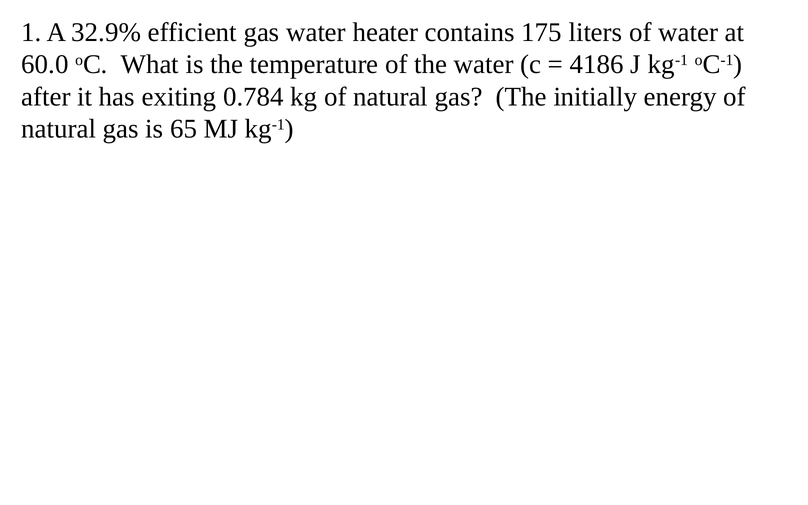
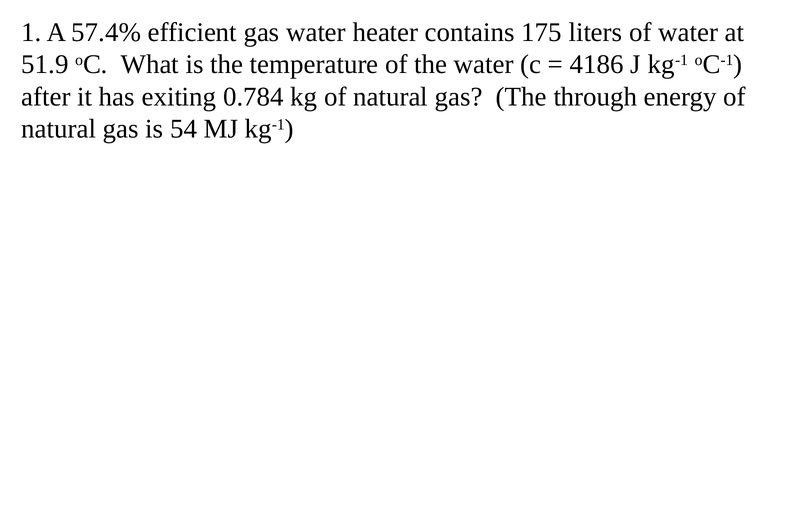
32.9%: 32.9% -> 57.4% (106, 32)
60.0: 60.0 -> 51.9 (45, 64)
initially: initially -> through (595, 97)
65: 65 -> 54 (184, 129)
